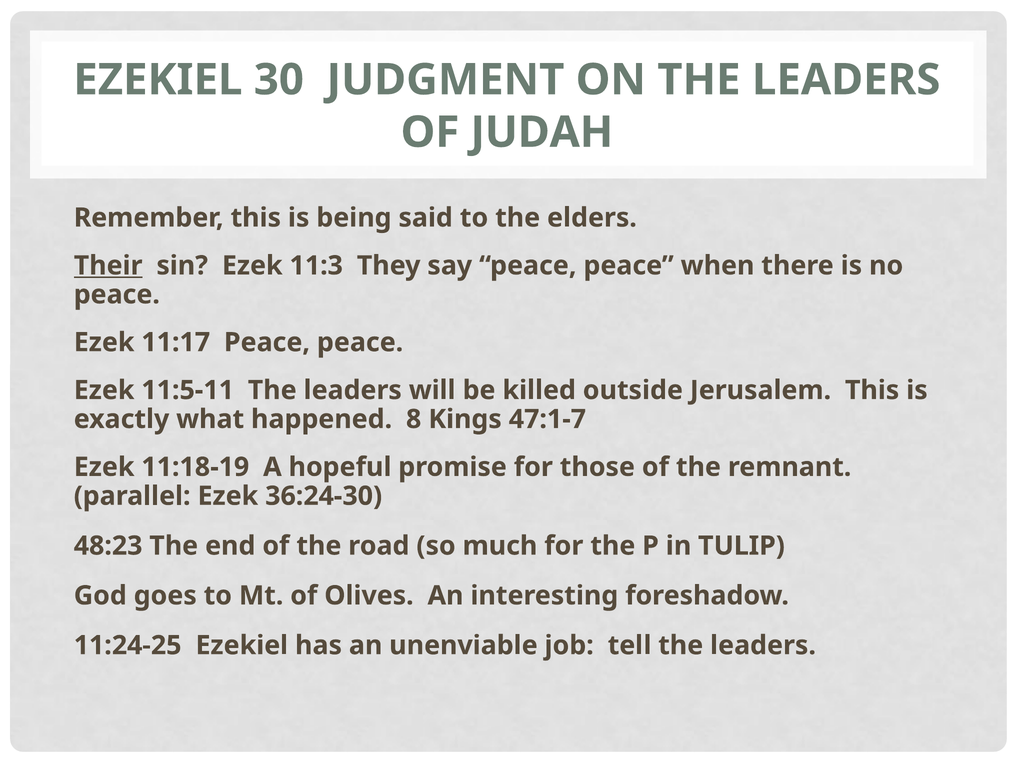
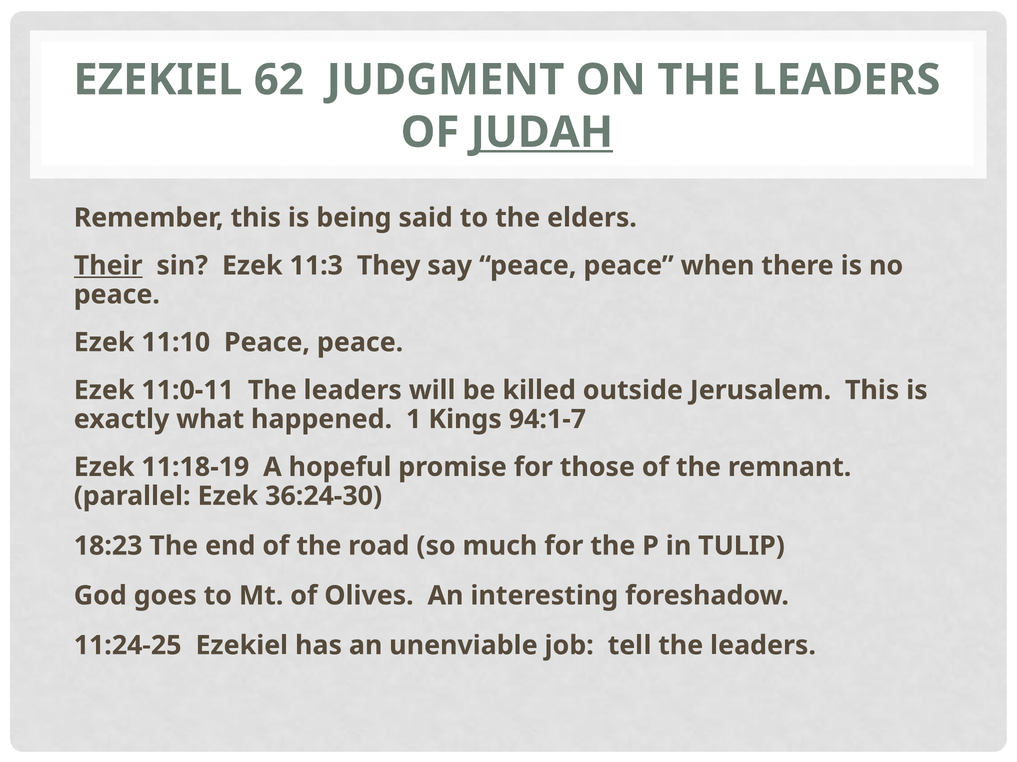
30: 30 -> 62 (279, 80)
JUDAH underline: none -> present (542, 133)
11:17: 11:17 -> 11:10 (176, 343)
11:5-11: 11:5-11 -> 11:0-11 (188, 391)
8: 8 -> 1 (414, 420)
47:1-7: 47:1-7 -> 94:1-7 (547, 420)
48:23: 48:23 -> 18:23 (108, 546)
